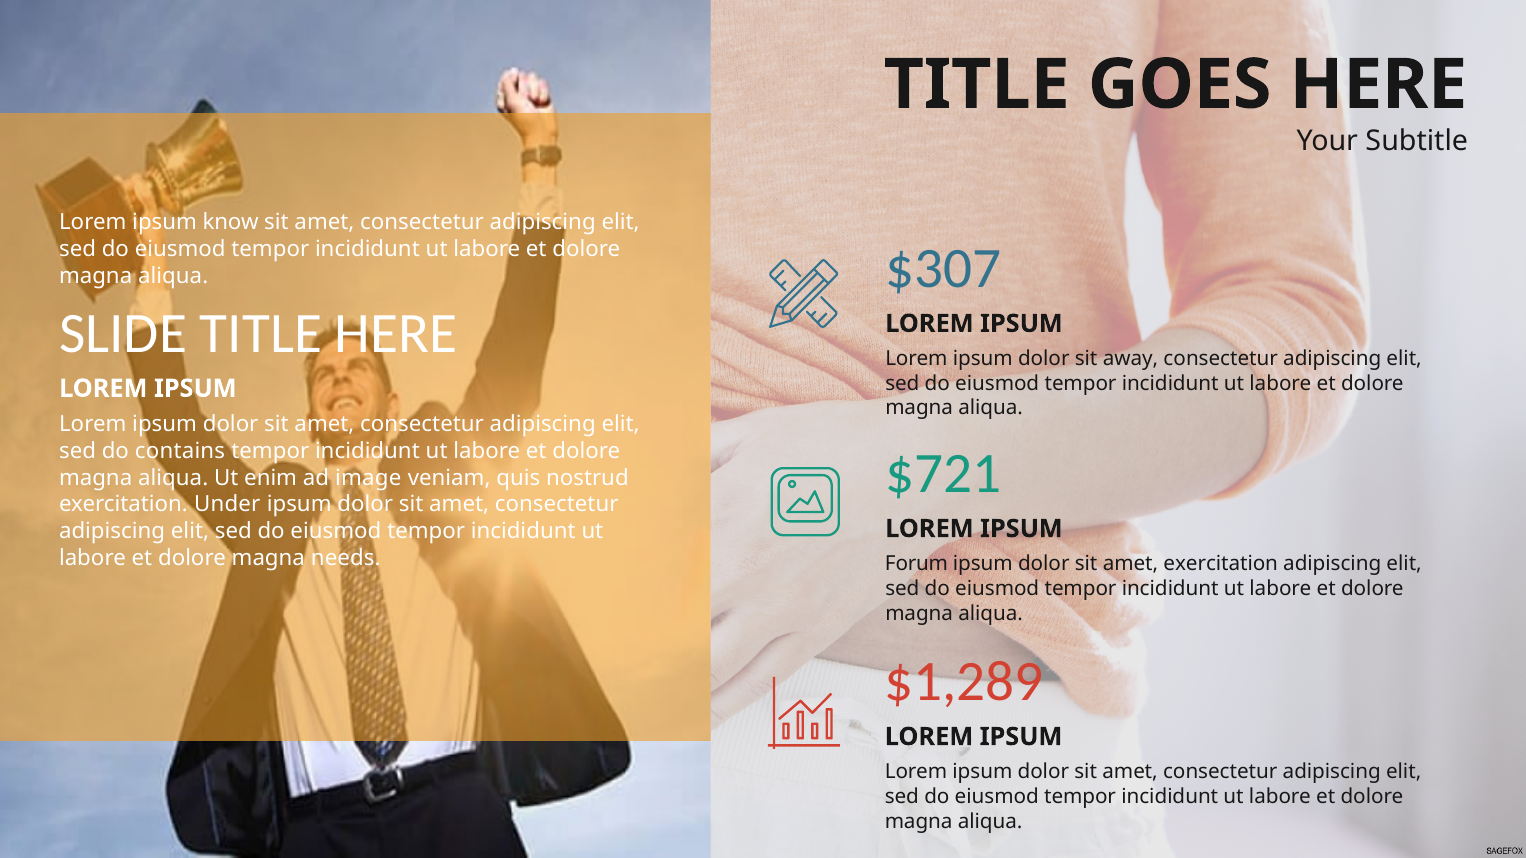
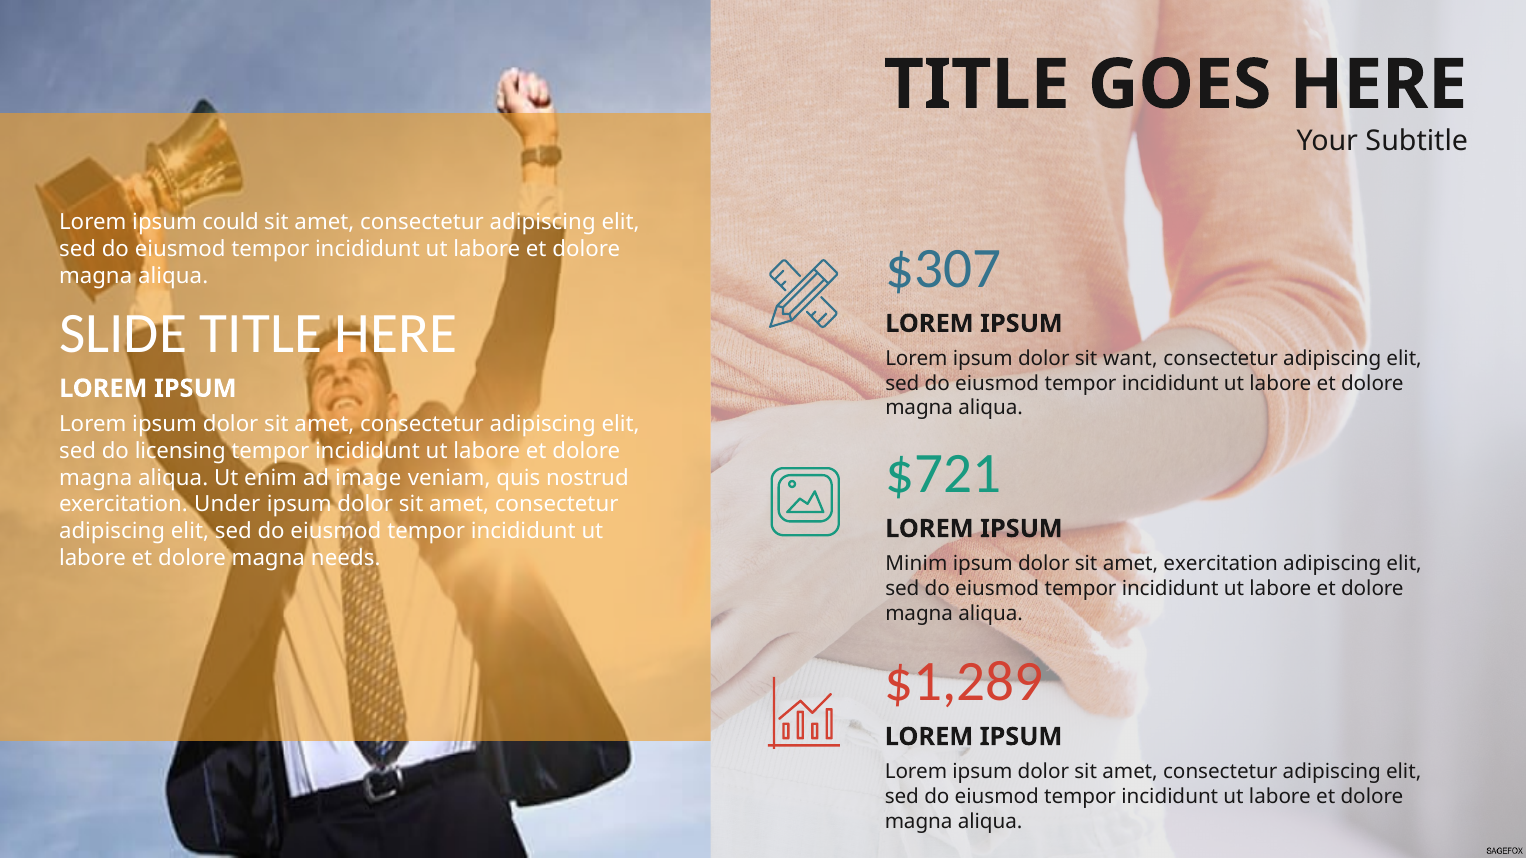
know: know -> could (231, 222)
away: away -> want (1130, 359)
contains: contains -> licensing (180, 451)
Forum: Forum -> Minim (916, 564)
